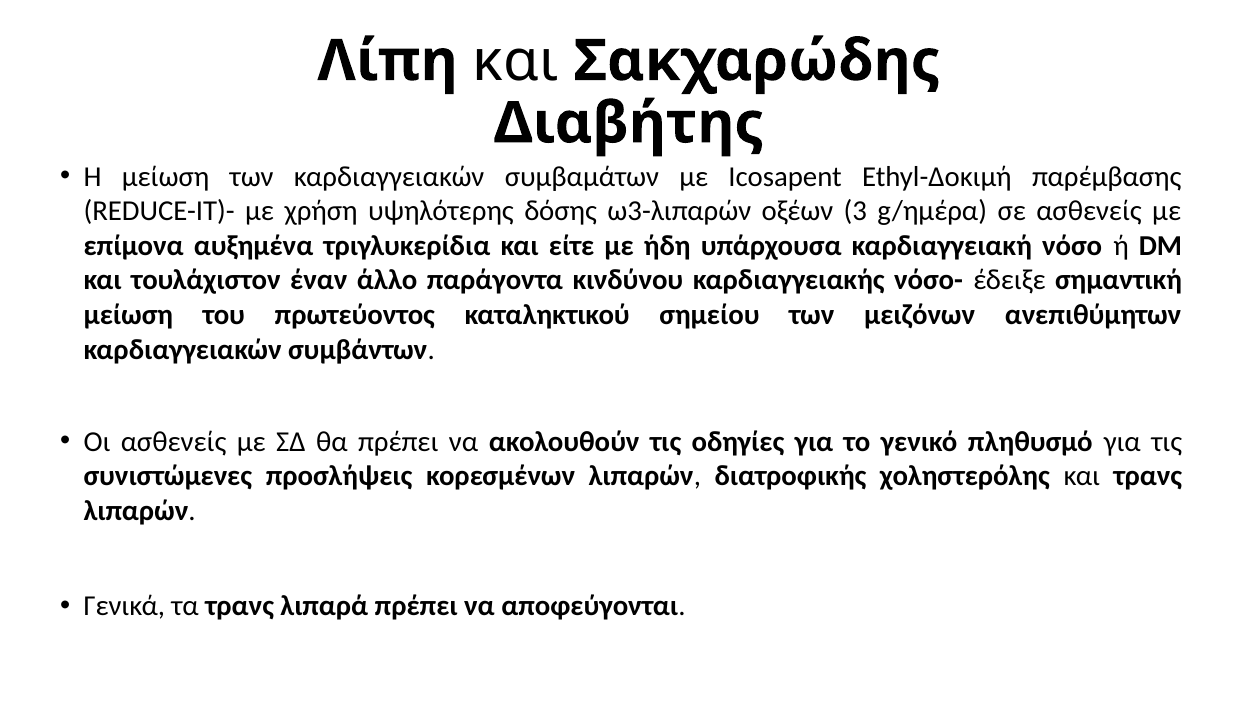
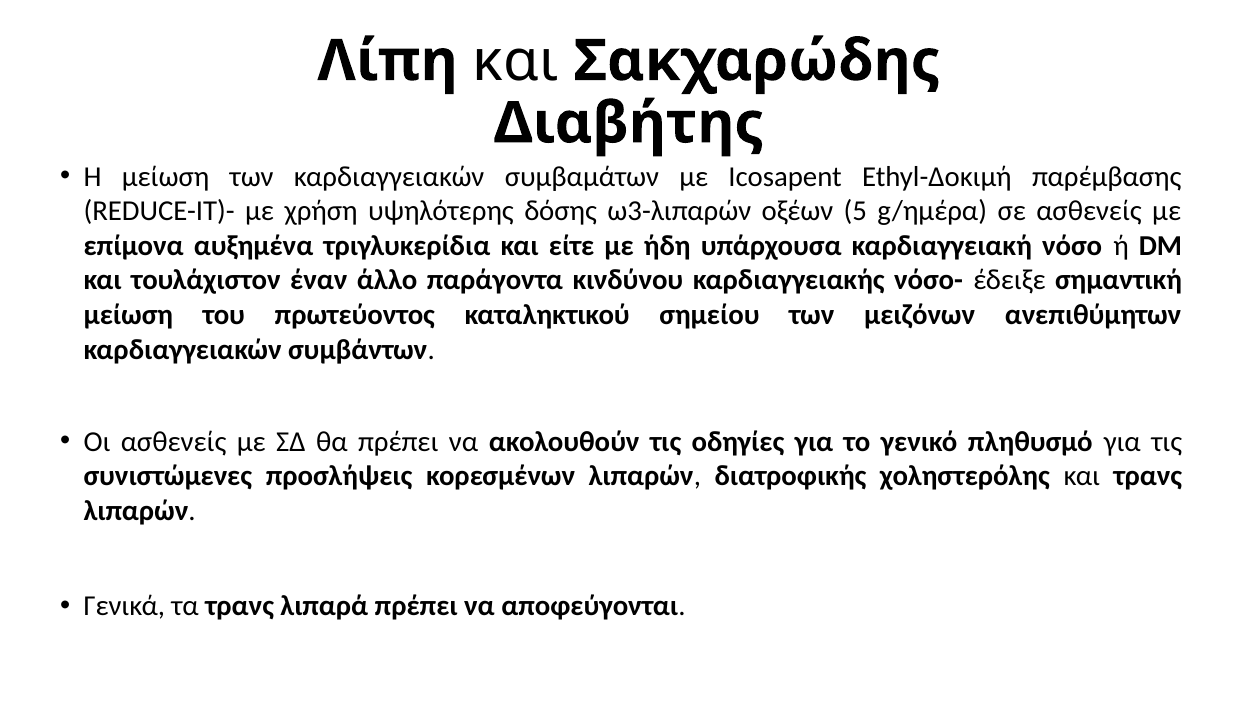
3: 3 -> 5 (855, 211)
